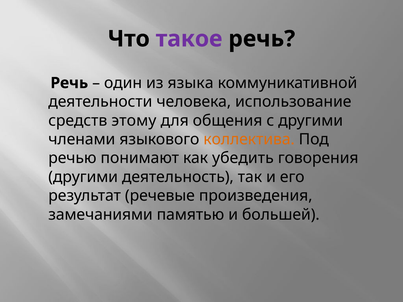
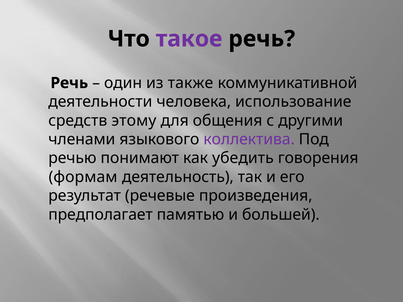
языка: языка -> также (191, 83)
коллектива colour: orange -> purple (249, 139)
другими: другими -> формам (83, 177)
замечаниями: замечаниями -> предполагает (101, 215)
